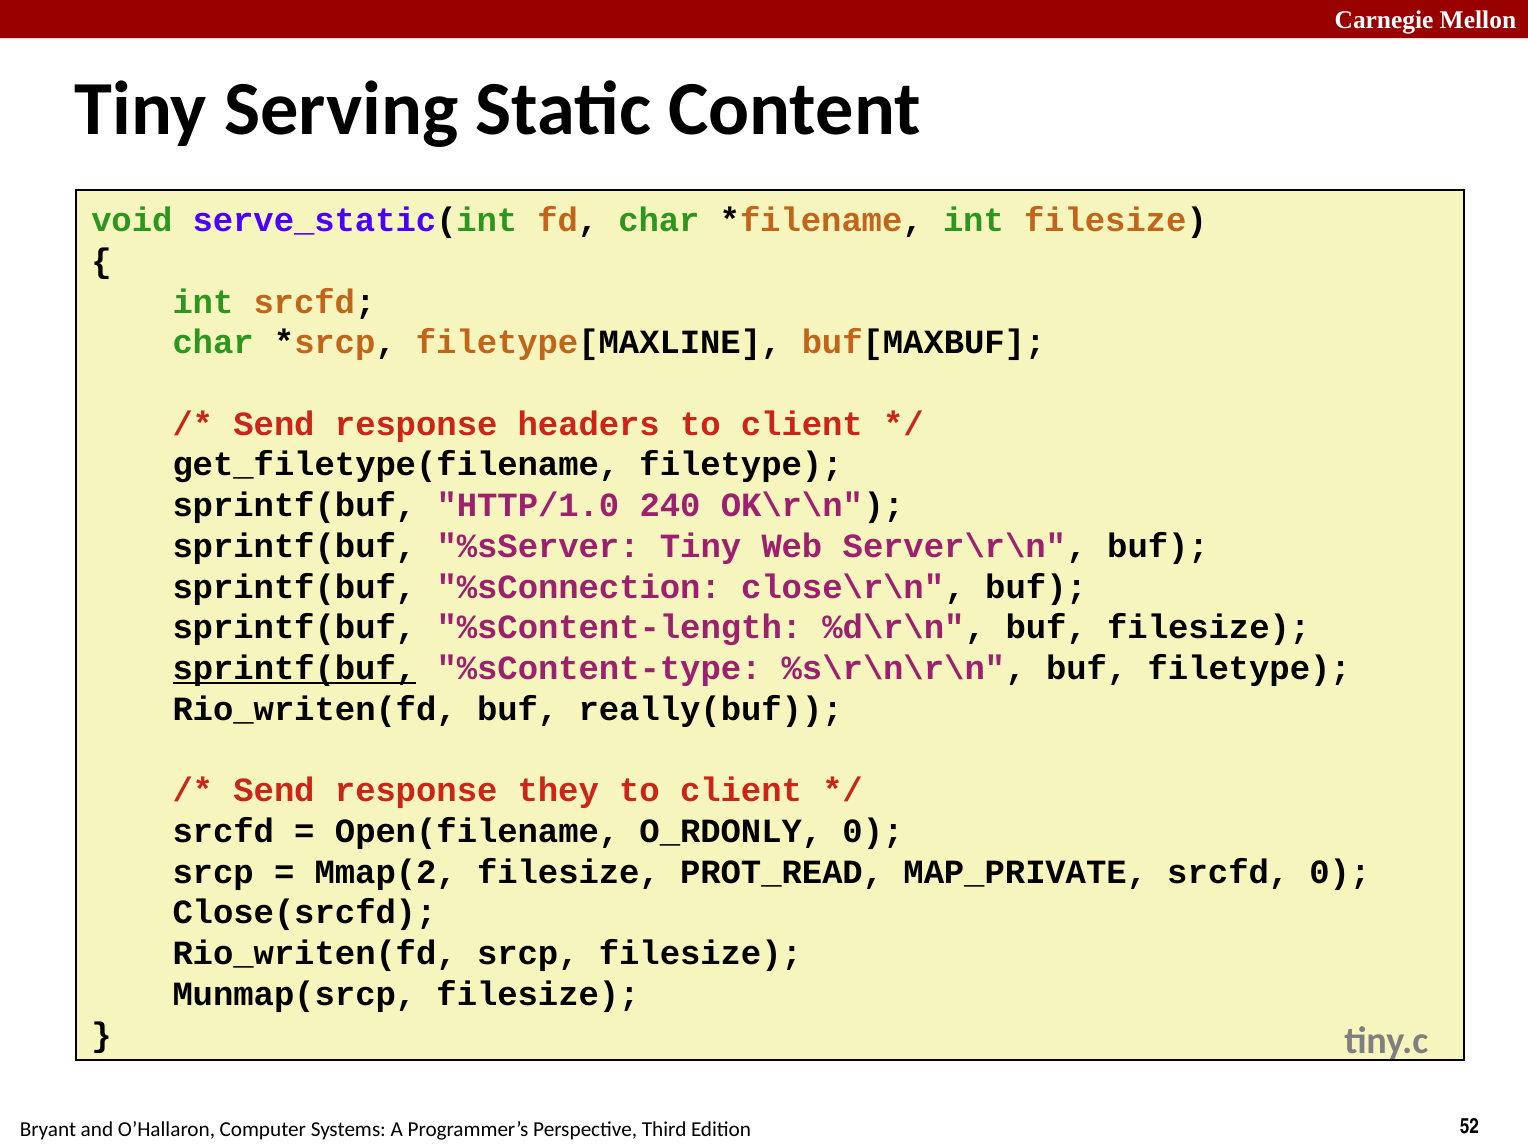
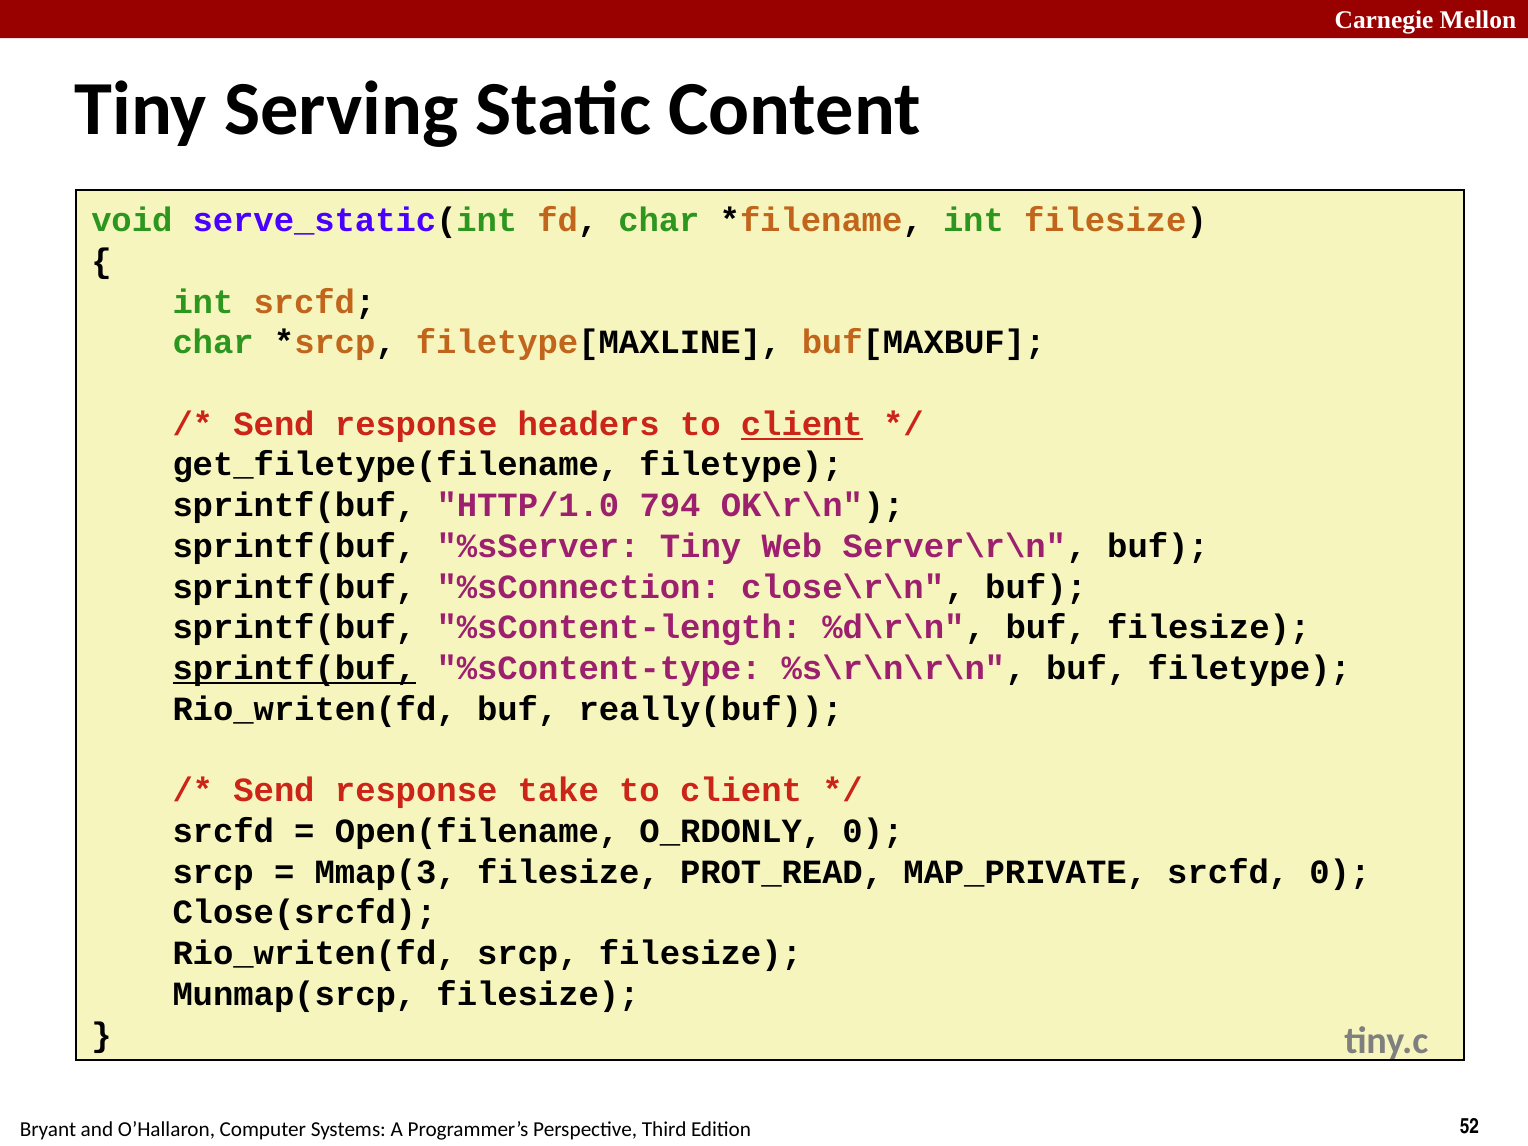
client underline: none -> present (802, 424)
240: 240 -> 794 (670, 505)
they: they -> take (558, 791)
Mmap(2: Mmap(2 -> Mmap(3 (386, 872)
